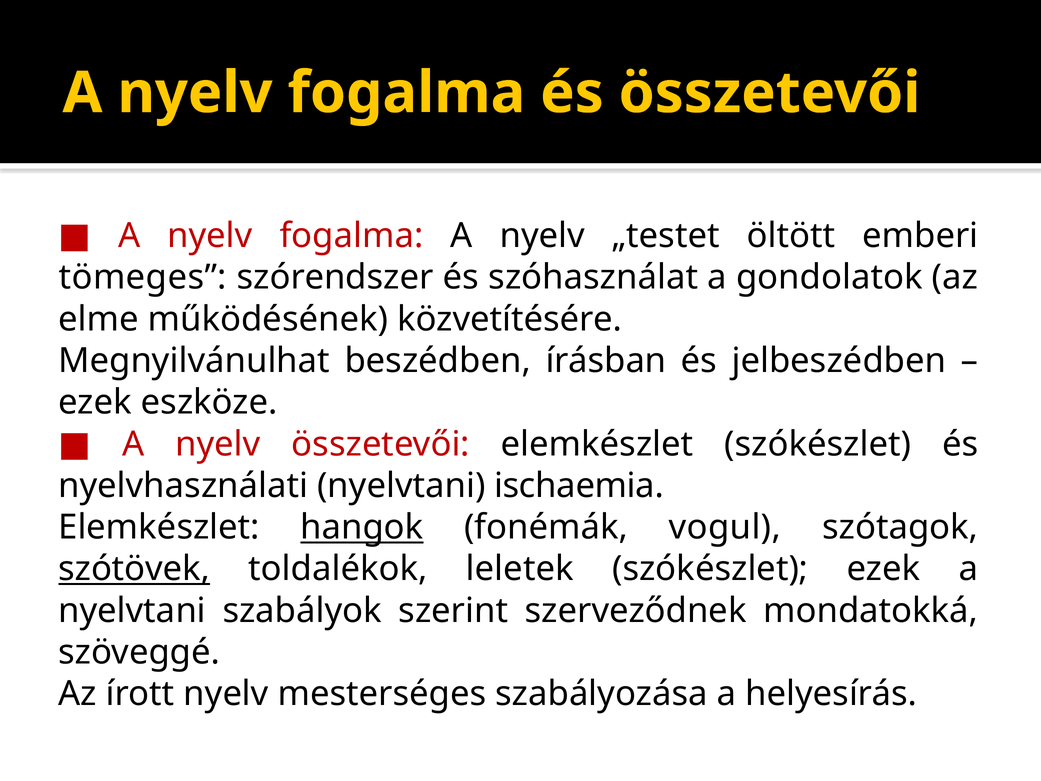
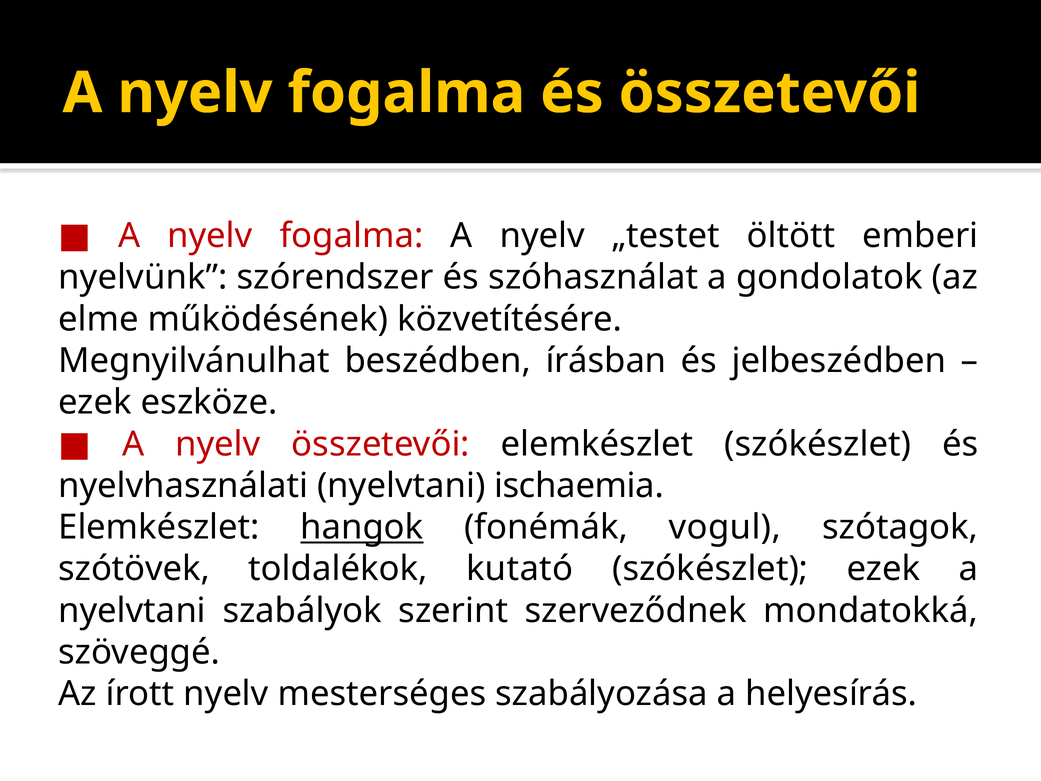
tömeges: tömeges -> nyelvünk (143, 277)
szótövek underline: present -> none (134, 569)
leletek: leletek -> kutató (520, 569)
